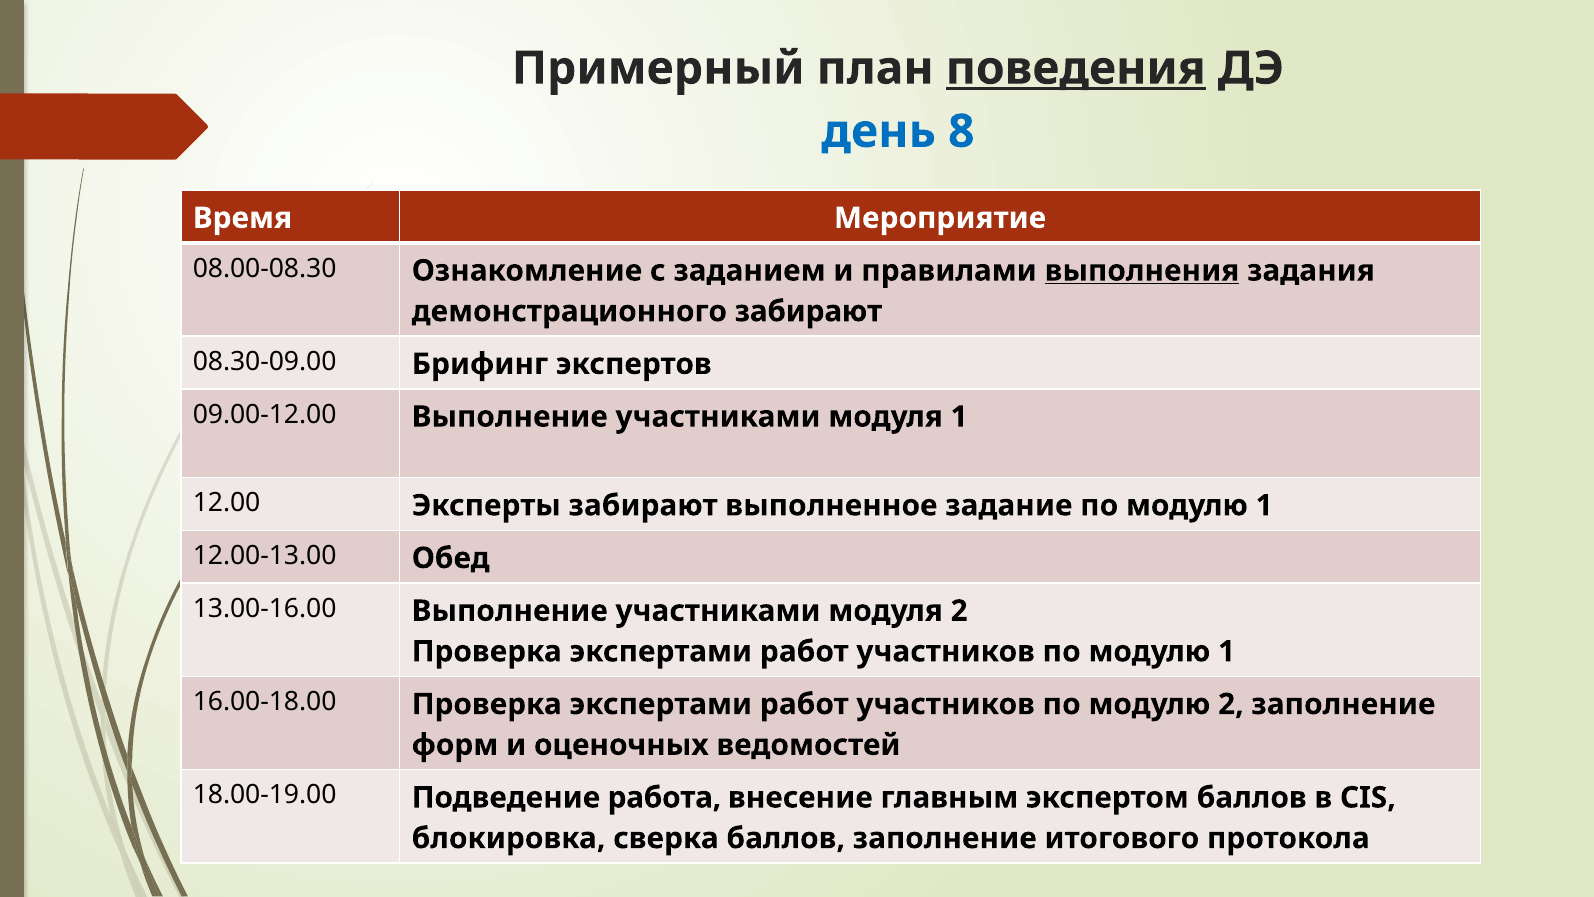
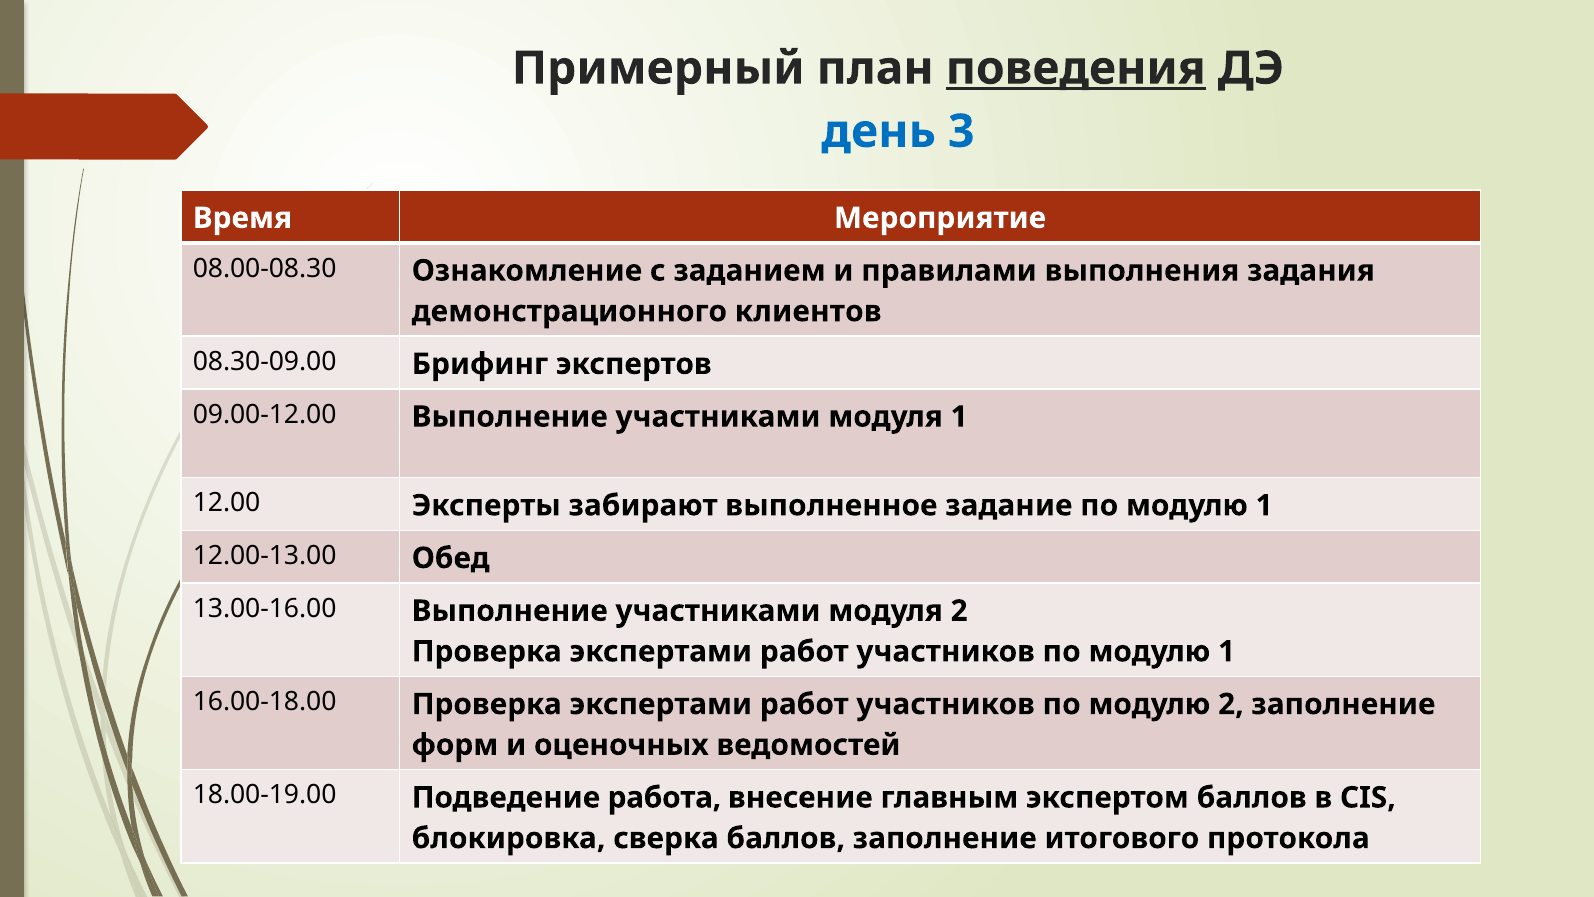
8: 8 -> 3 (961, 132)
выполнения underline: present -> none (1142, 271)
демонстрационного забирают: забирают -> клиентов (808, 311)
